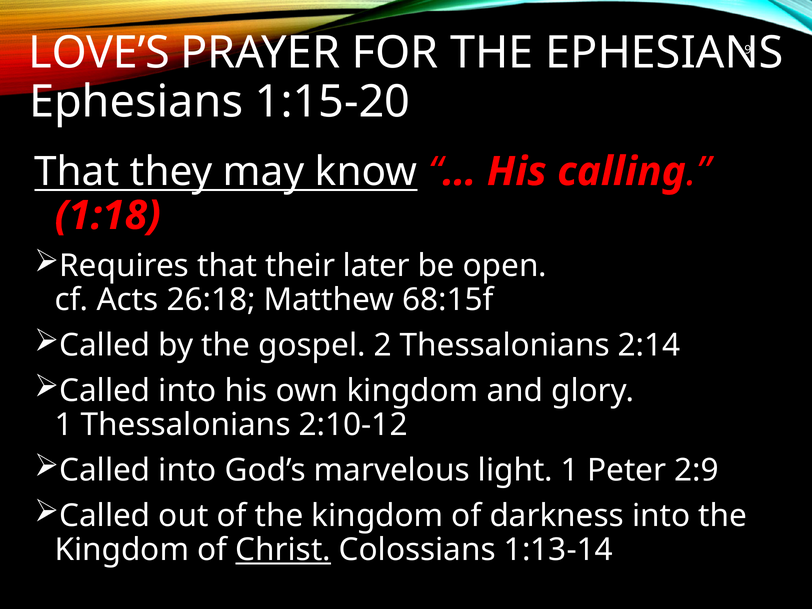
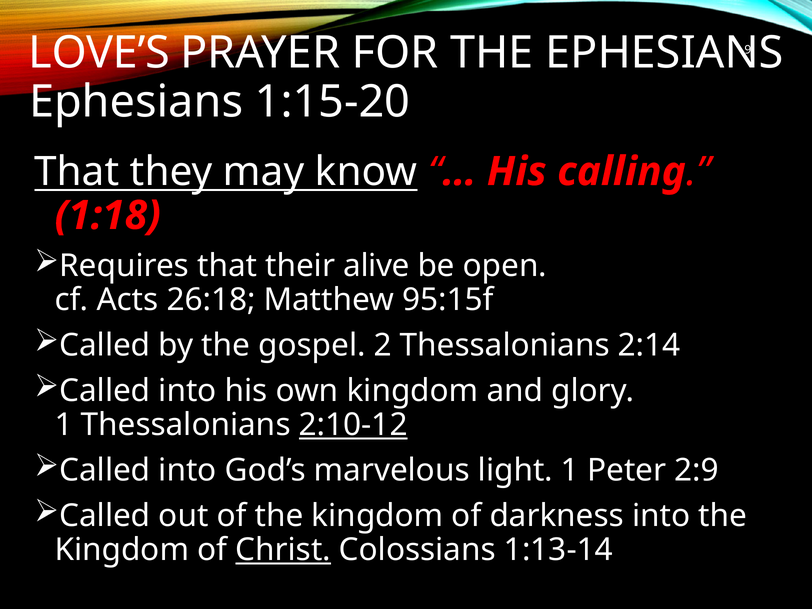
later: later -> alive (376, 266)
68:15f: 68:15f -> 95:15f (448, 300)
2:10-12 underline: none -> present (353, 425)
